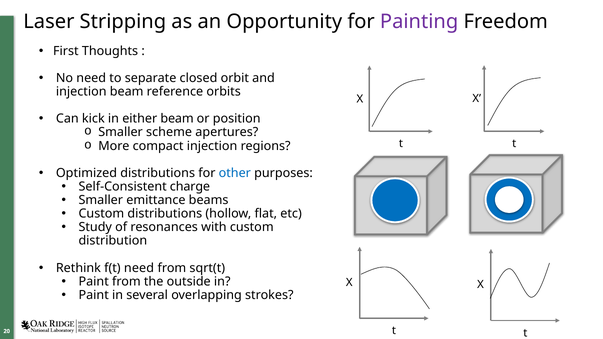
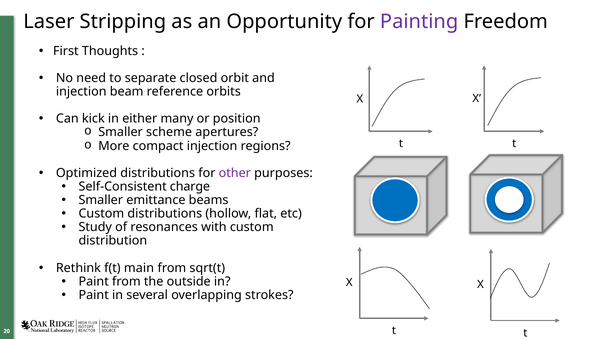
either beam: beam -> many (177, 119)
other colour: blue -> purple (235, 173)
f(t need: need -> main (139, 268)
